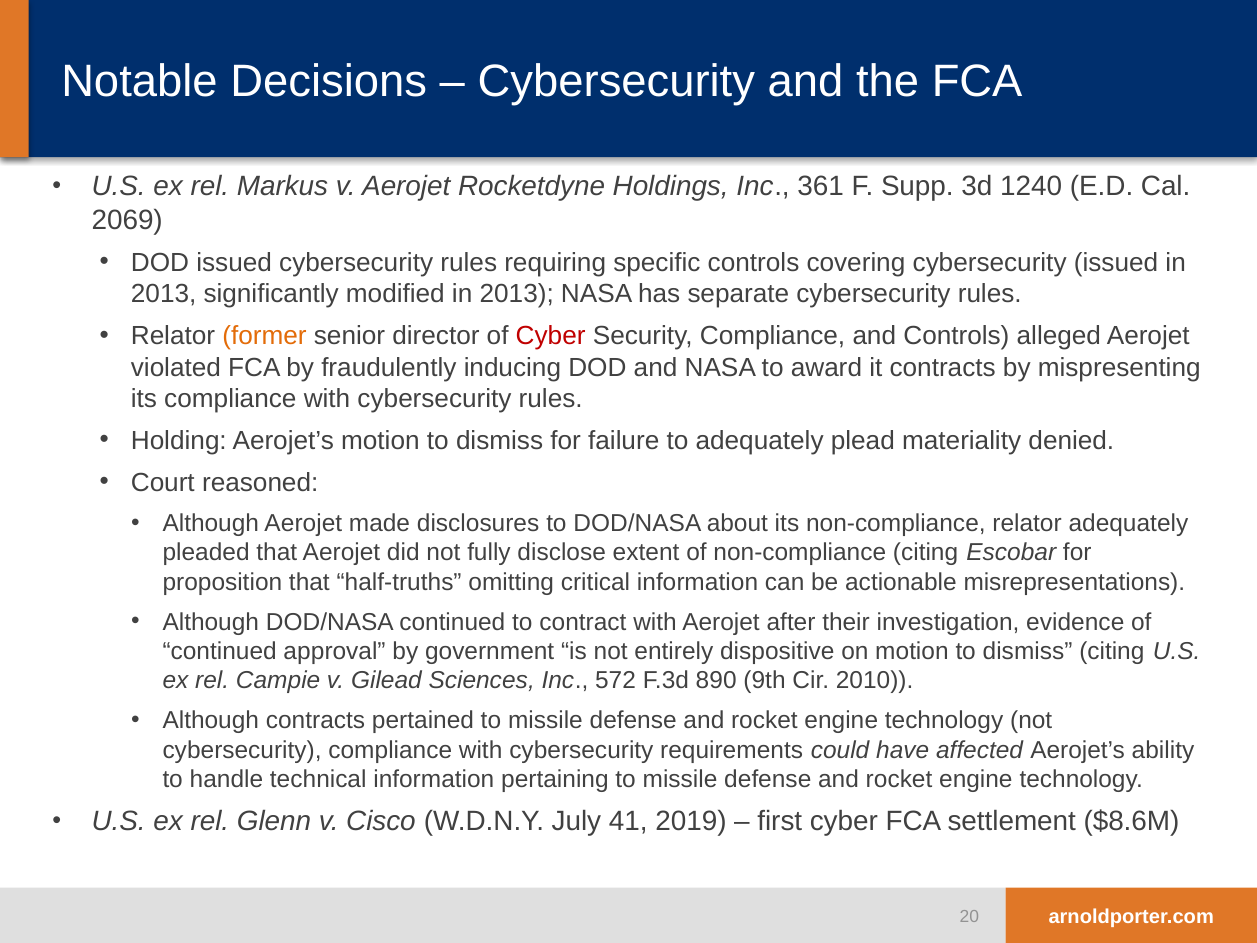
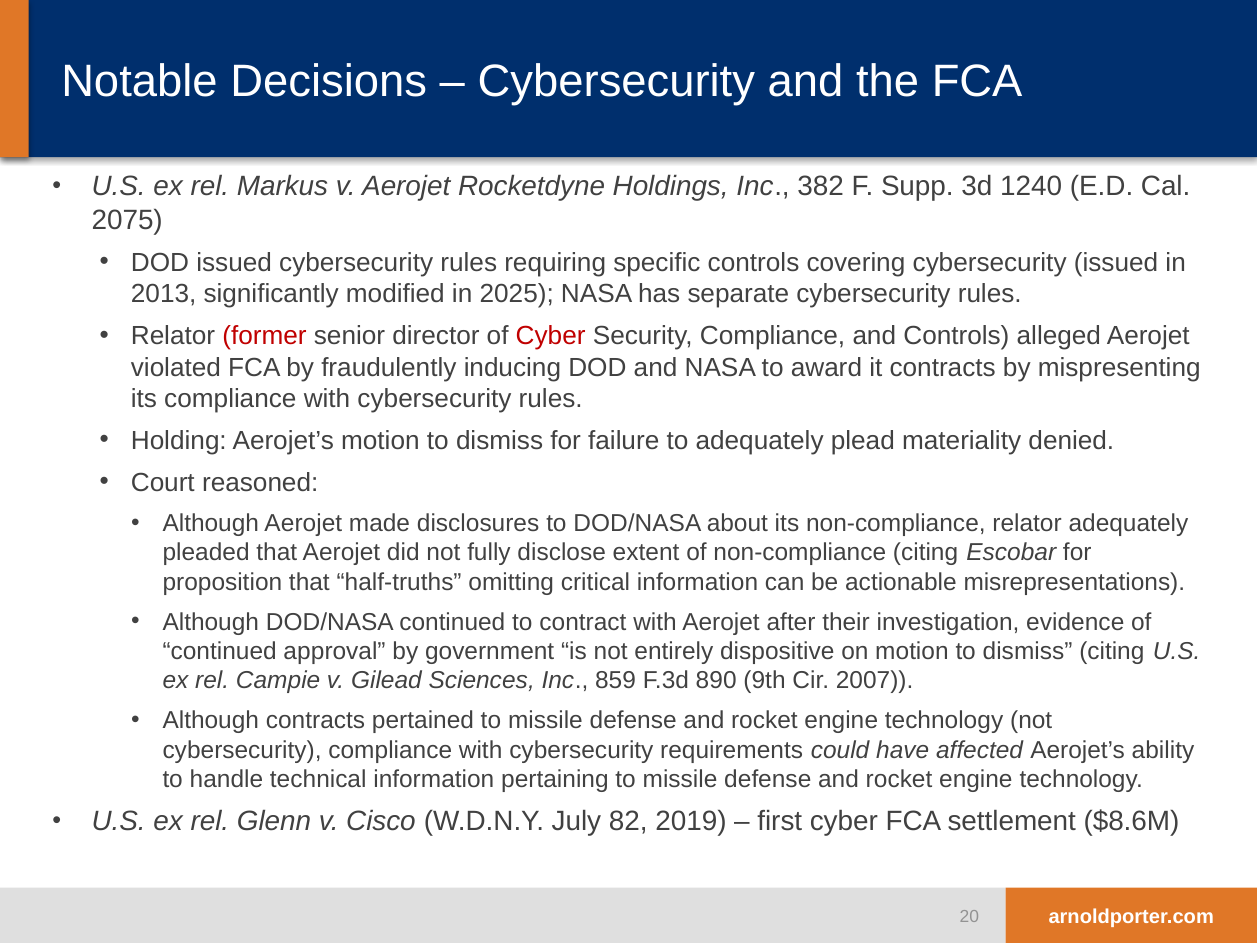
361: 361 -> 382 (821, 186)
2069: 2069 -> 2075 (127, 220)
modified in 2013: 2013 -> 2025 (517, 294)
former colour: orange -> red (264, 336)
572: 572 -> 859 (616, 681)
2010: 2010 -> 2007 (875, 681)
41: 41 -> 82 (628, 821)
